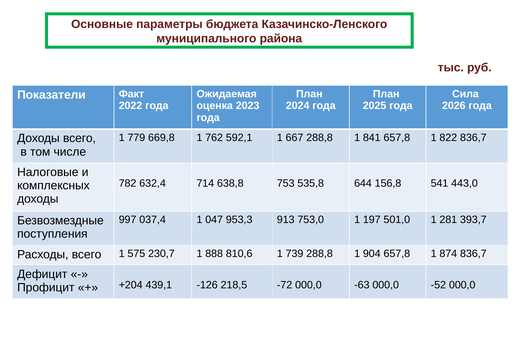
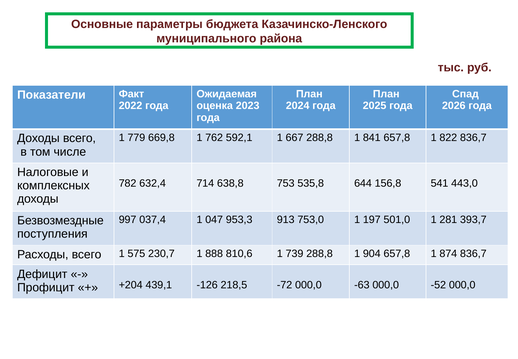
Сила: Сила -> Спад (465, 94)
